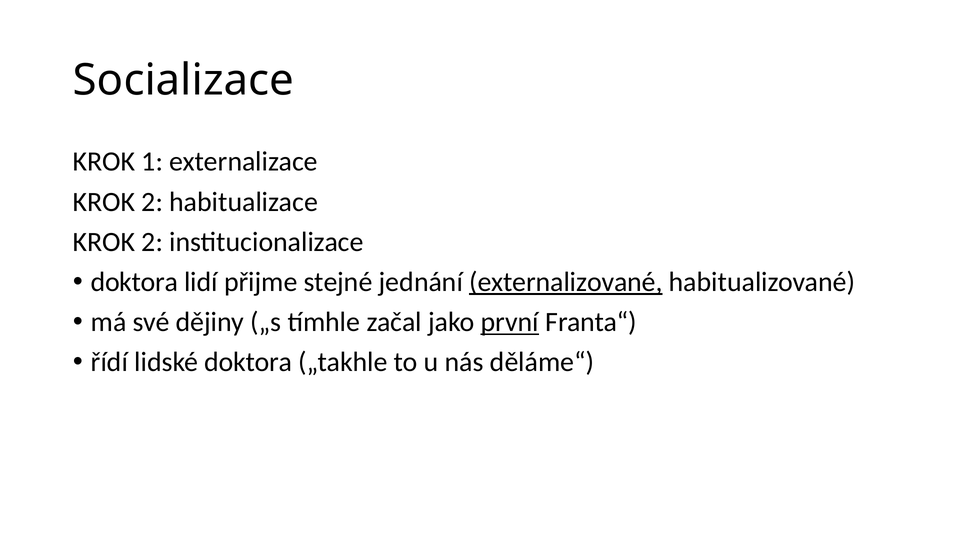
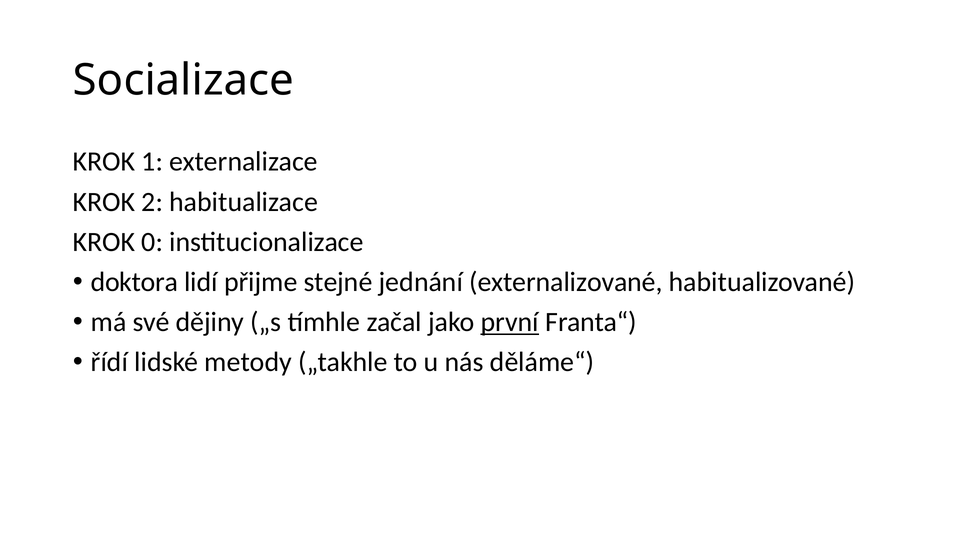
2: 2 -> 0 (152, 242)
externalizované underline: present -> none (566, 282)
lidské doktora: doktora -> metody (248, 362)
